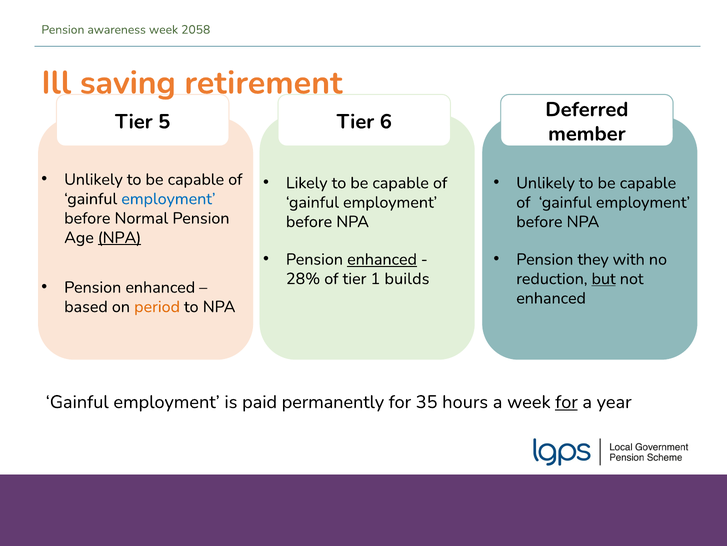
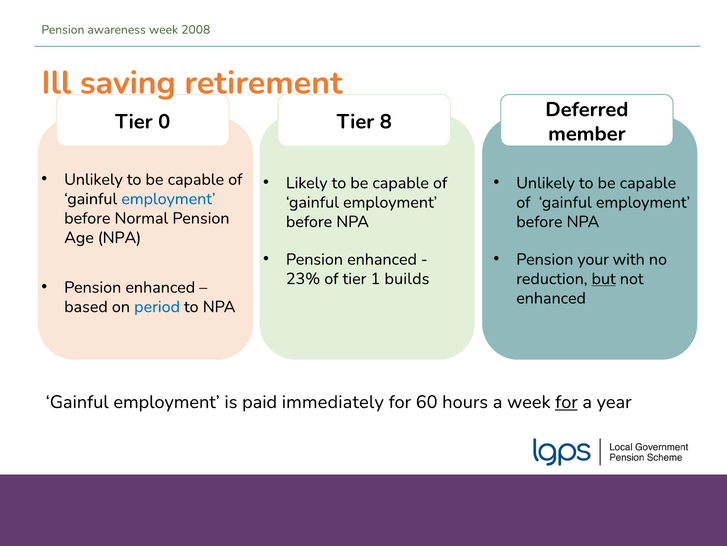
2058: 2058 -> 2008 (196, 30)
5: 5 -> 0 (164, 121)
6: 6 -> 8 (386, 121)
NPA underline: present -> none (119, 237)
enhanced underline: present -> none (382, 259)
they: they -> your (593, 259)
28%: 28% -> 23% (303, 278)
period colour: orange -> blue (157, 306)
permanently: permanently -> immediately (333, 401)
35: 35 -> 60 (427, 401)
